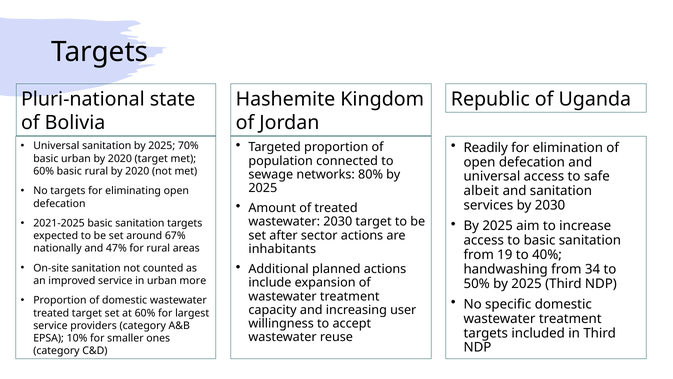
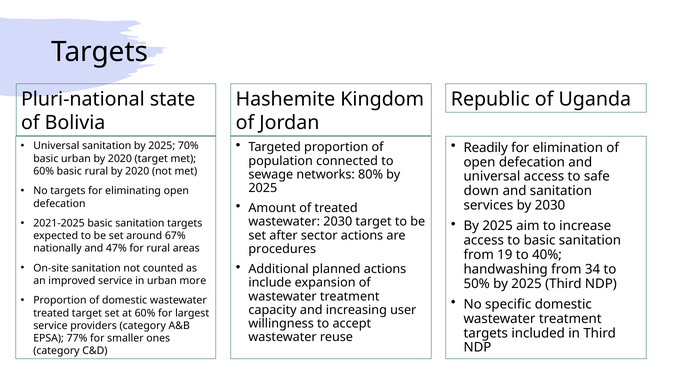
albeit: albeit -> down (481, 191)
inhabitants: inhabitants -> procedures (282, 249)
10%: 10% -> 77% (77, 338)
